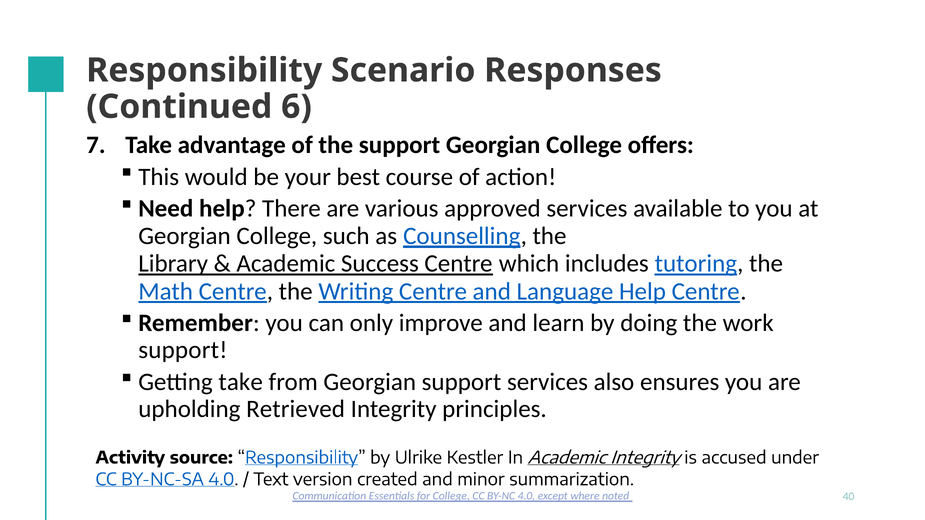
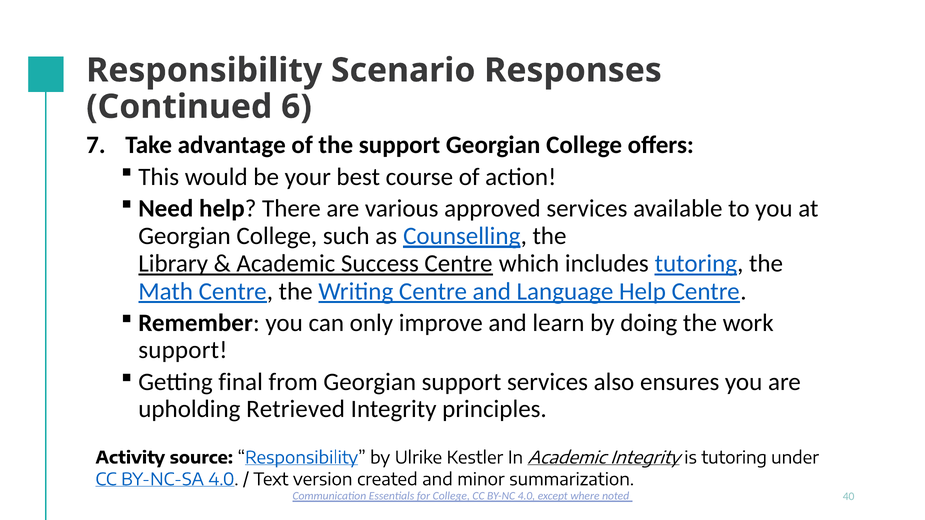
Getting take: take -> final (241, 382)
is accused: accused -> tutoring (734, 458)
